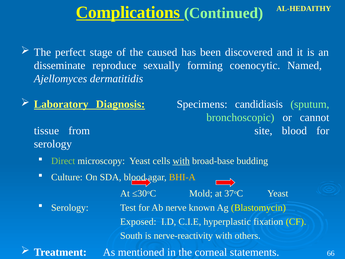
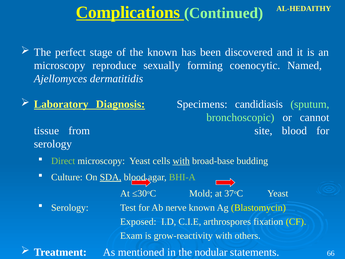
the caused: caused -> known (162, 52)
disseminate: disseminate -> microscopy (60, 65)
SDA underline: none -> present (111, 177)
BHI-A colour: yellow -> light green (182, 177)
hyperplastic: hyperplastic -> arthrospores (227, 221)
South: South -> Exam (131, 235)
nerve-reactivity: nerve-reactivity -> grow-reactivity (183, 235)
corneal: corneal -> nodular (211, 252)
